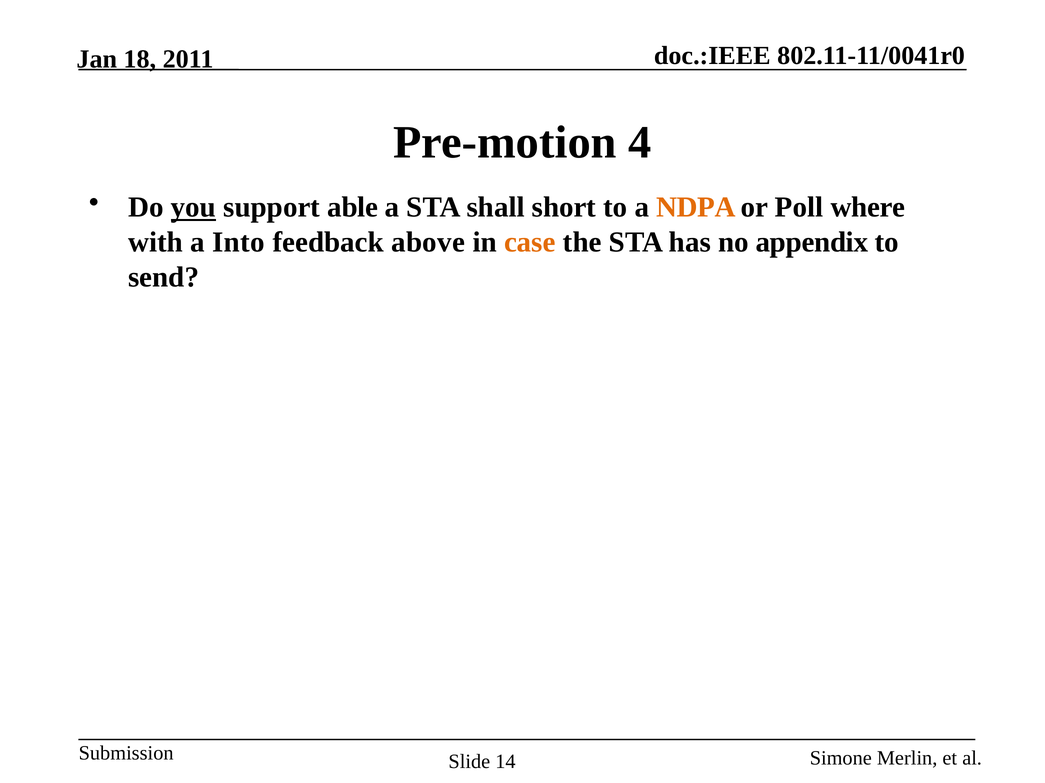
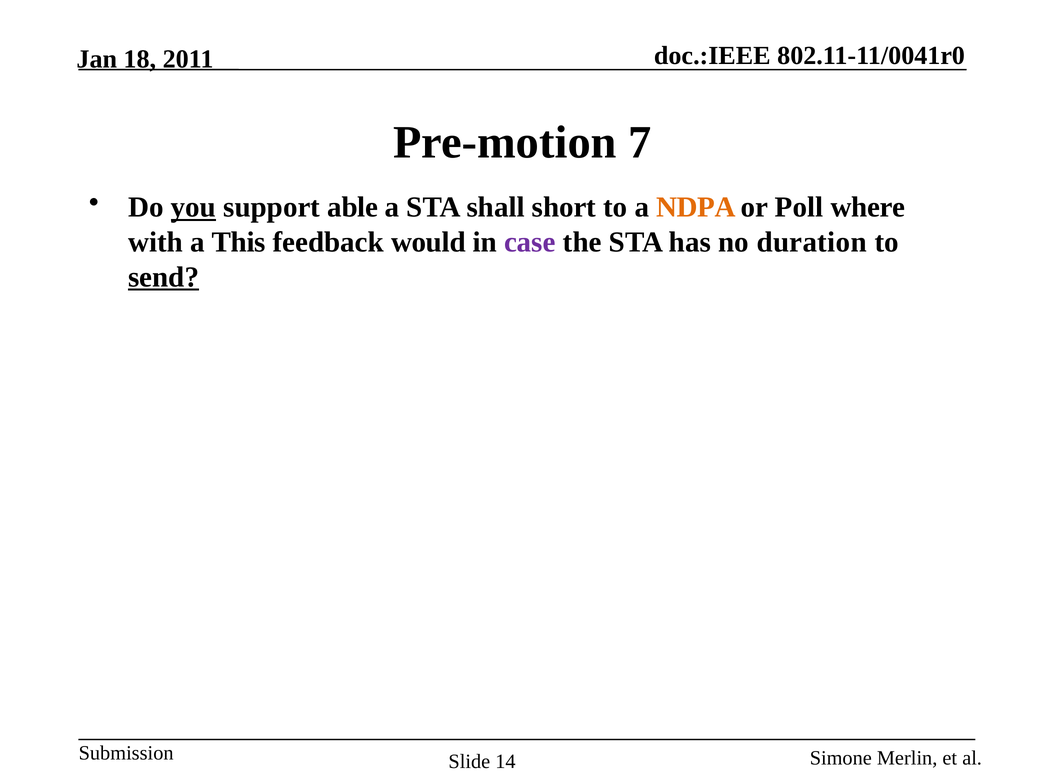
4: 4 -> 7 (640, 143)
Into: Into -> This (239, 242)
above: above -> would (428, 242)
case colour: orange -> purple (530, 242)
appendix: appendix -> duration (812, 242)
send underline: none -> present (164, 277)
